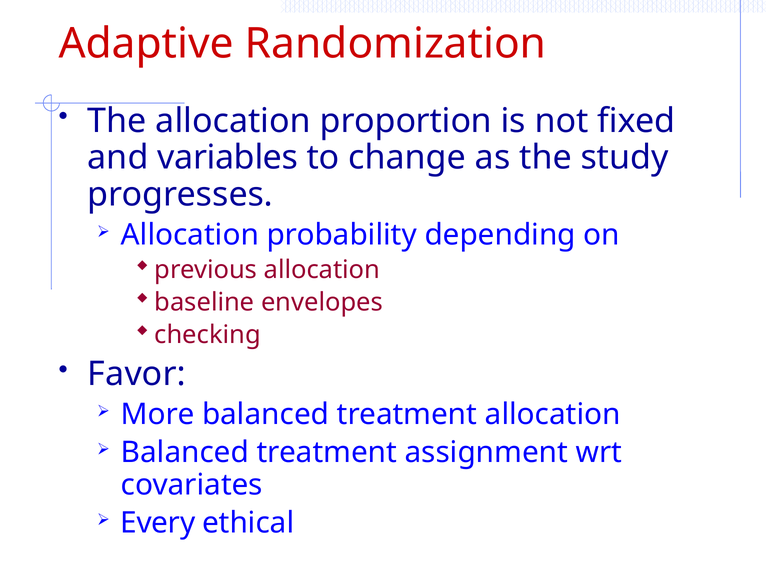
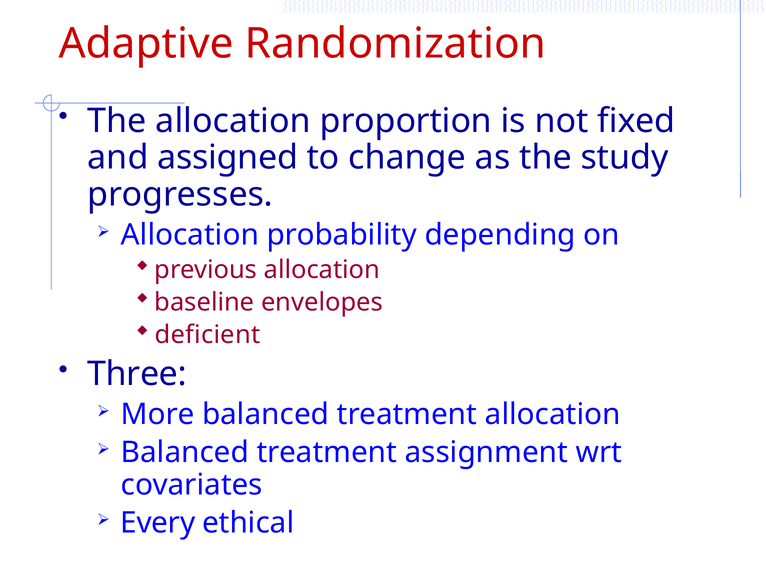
variables: variables -> assigned (228, 158)
checking: checking -> deficient (208, 335)
Favor: Favor -> Three (137, 374)
